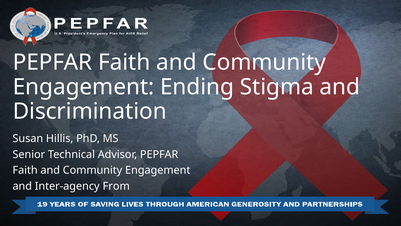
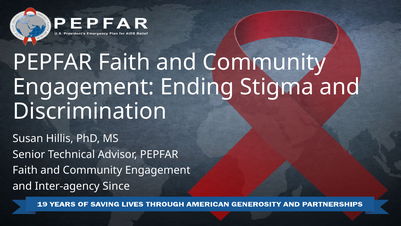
From: From -> Since (116, 186)
